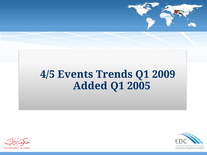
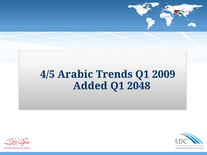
Events: Events -> Arabic (75, 74)
2005: 2005 -> 2048 (139, 86)
